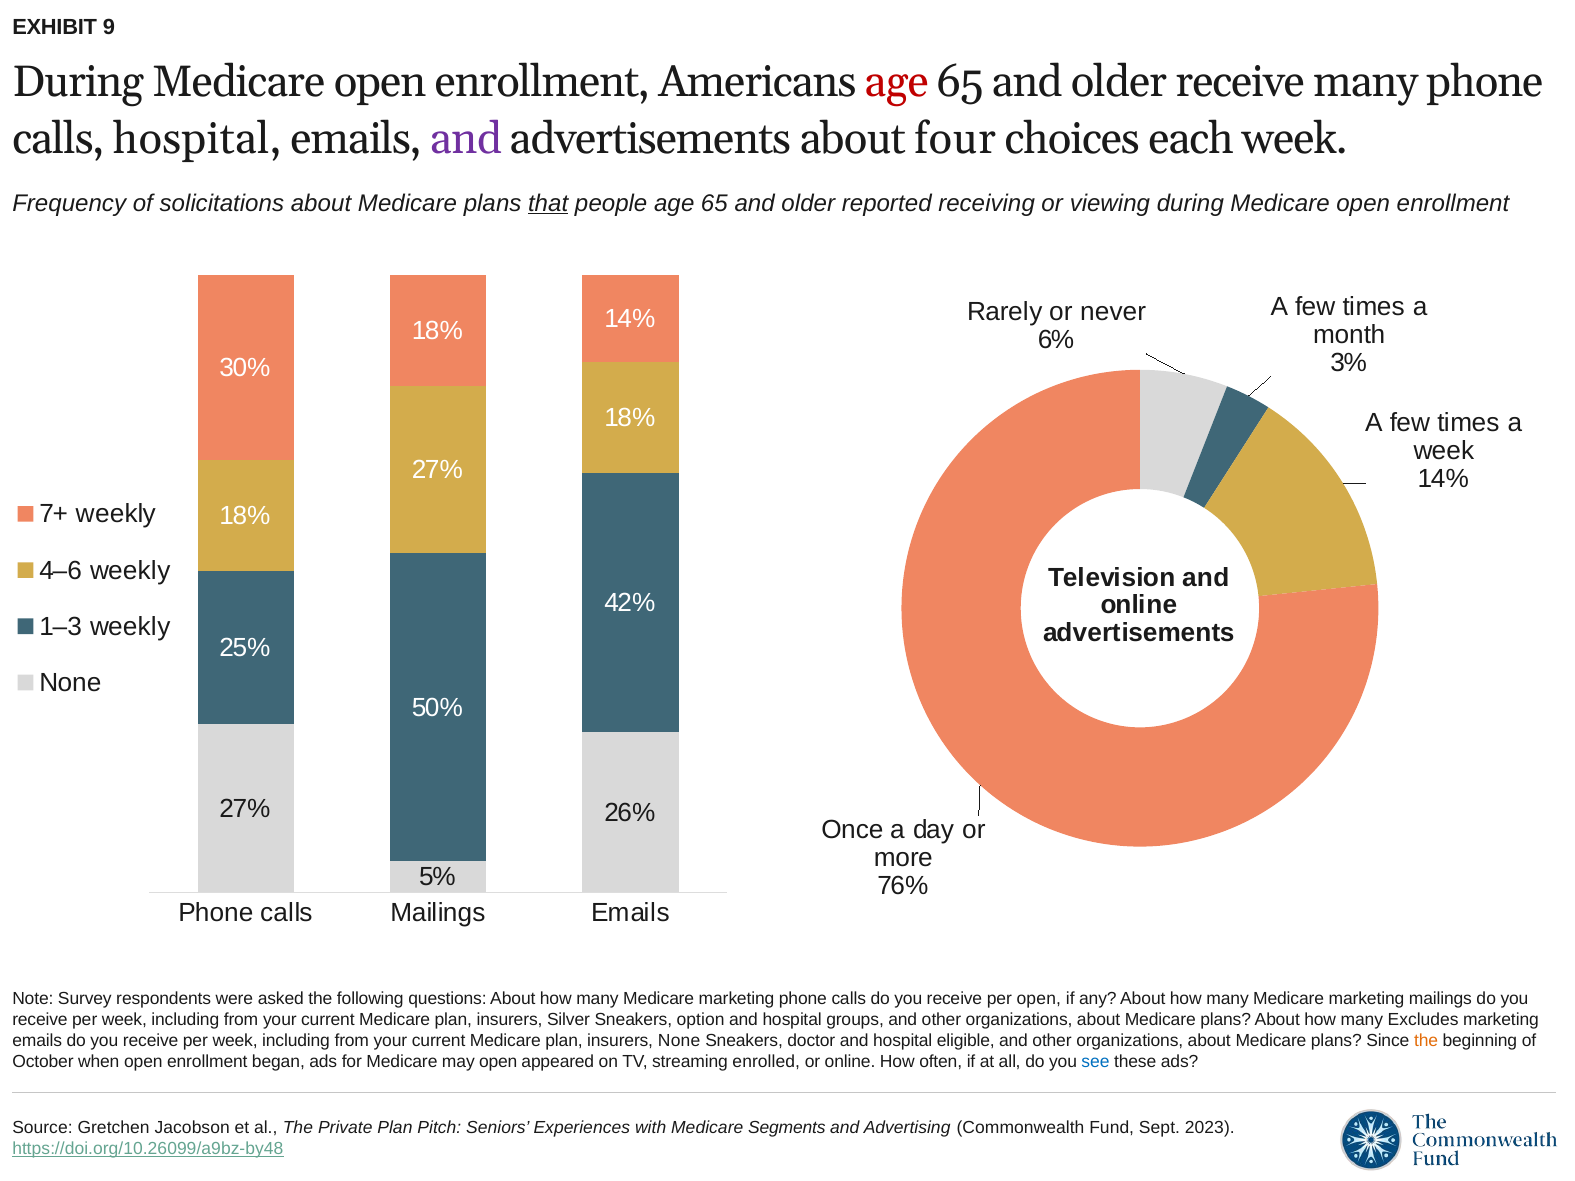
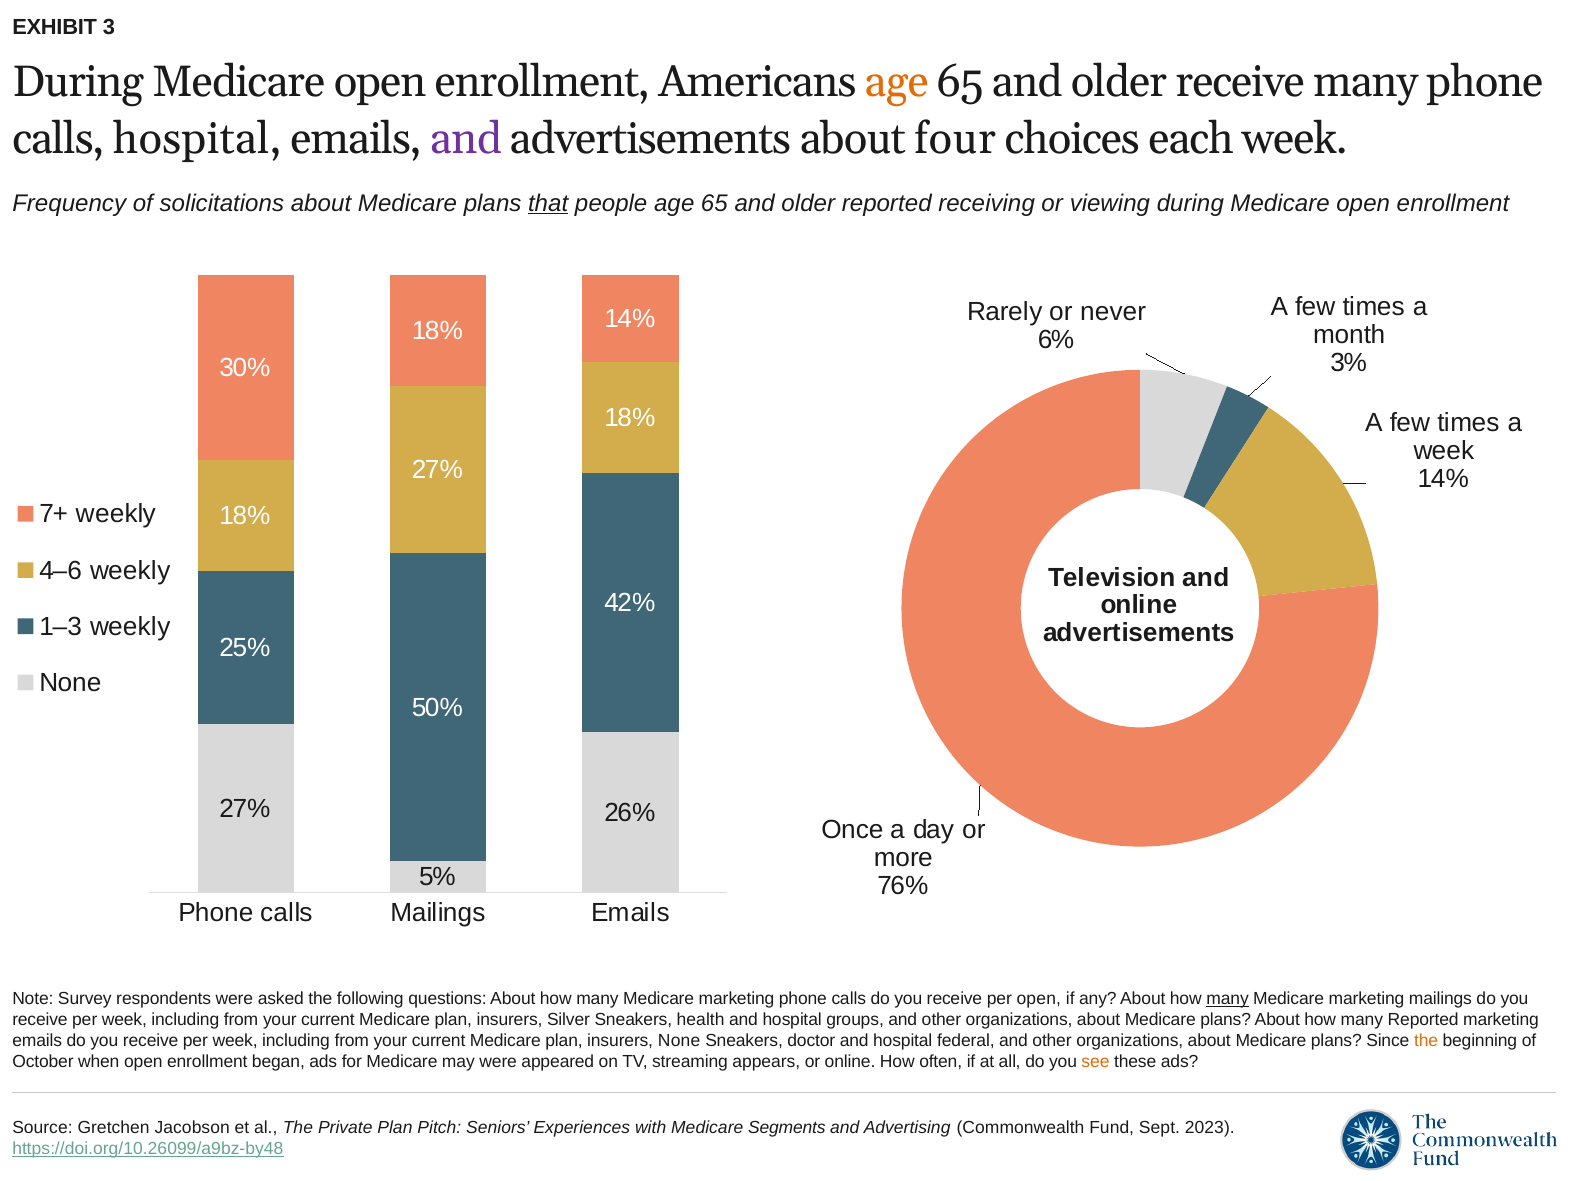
9: 9 -> 3 (109, 27)
age colour: red -> orange (897, 82)
many underline: none -> present (1228, 999)
option: option -> health (701, 1020)
many Excludes: Excludes -> Reported (1423, 1020)
eligible: eligible -> federal (966, 1041)
may open: open -> were (498, 1062)
enrolled: enrolled -> appears (766, 1062)
see colour: blue -> orange (1095, 1062)
